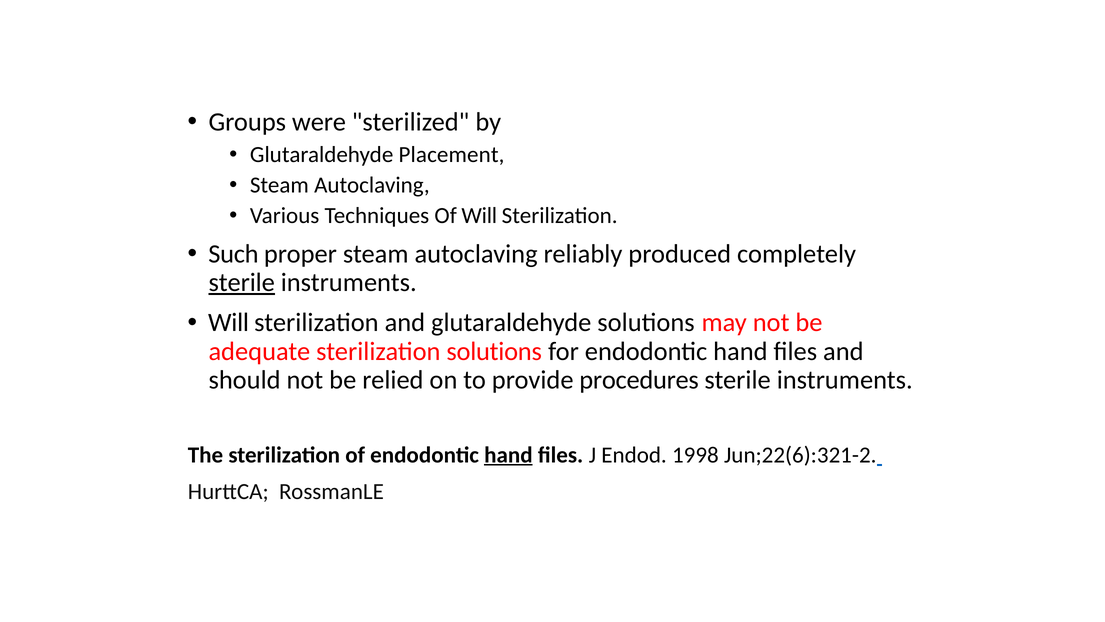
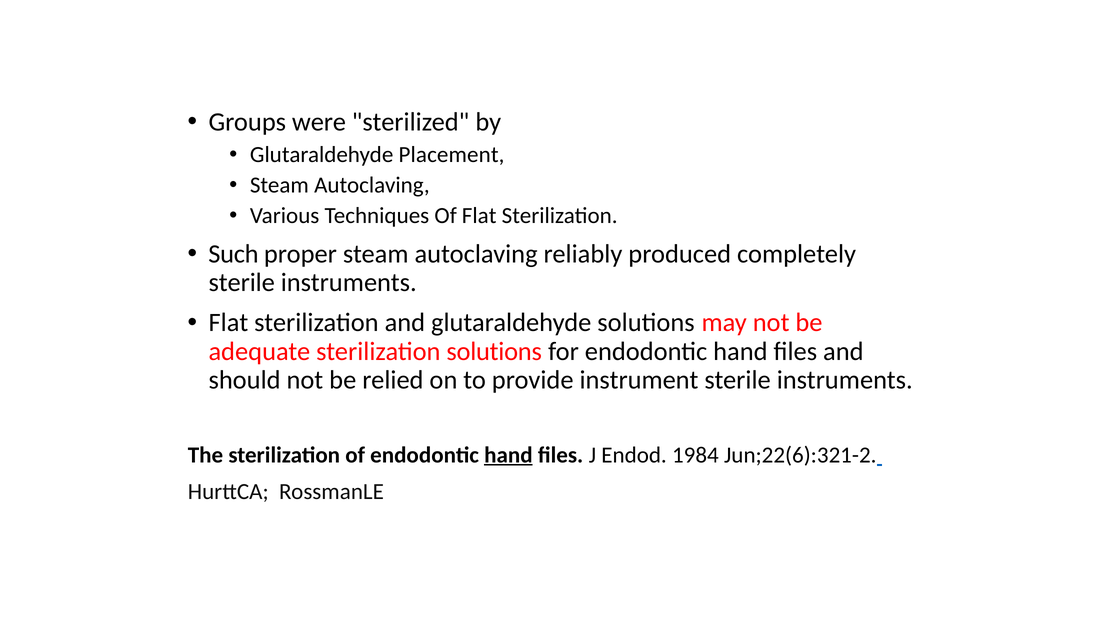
Of Will: Will -> Flat (479, 216)
sterile underline: present -> none (242, 282)
Will: Will -> Flat (228, 322)
procedures: procedures -> instrument (639, 380)
1998: 1998 -> 1984 (695, 455)
